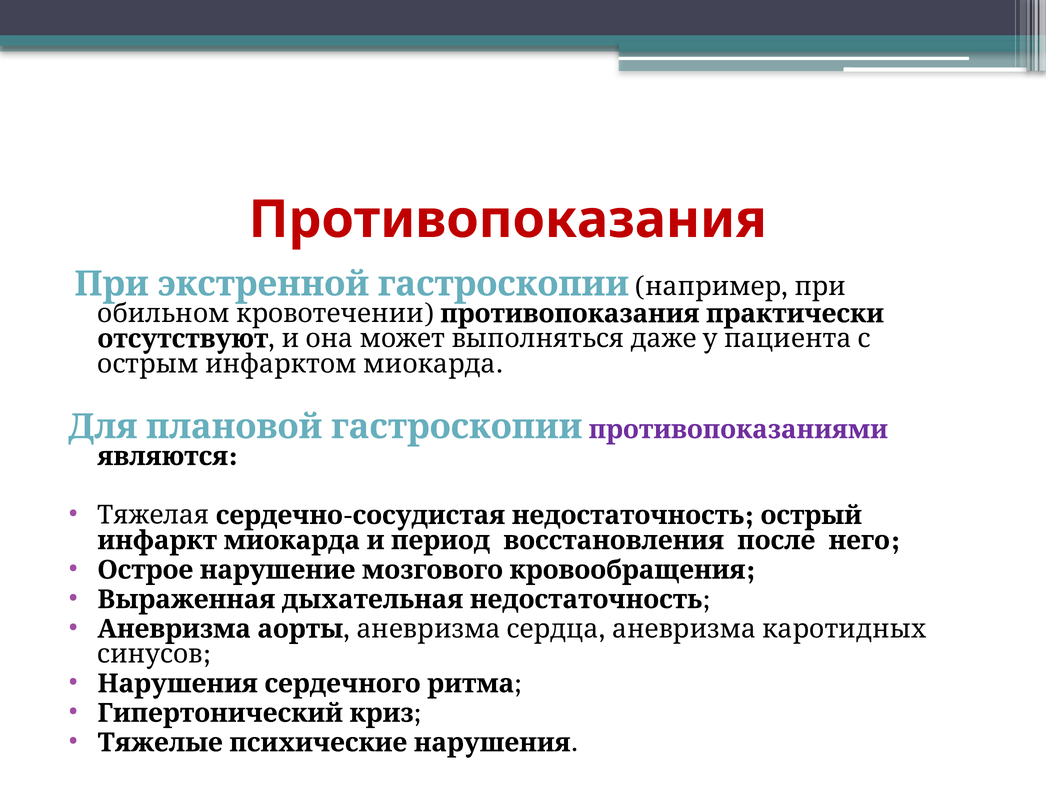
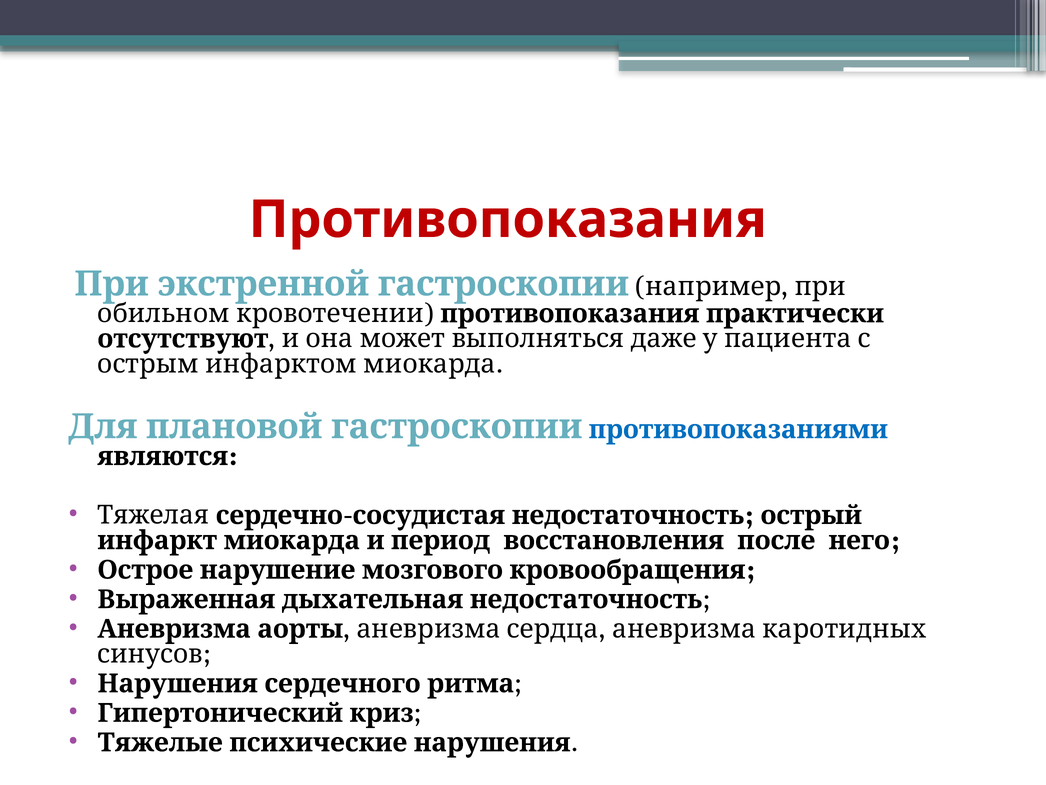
противопоказаниями colour: purple -> blue (738, 429)
